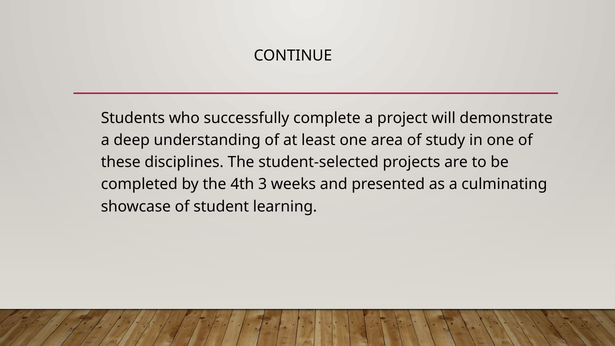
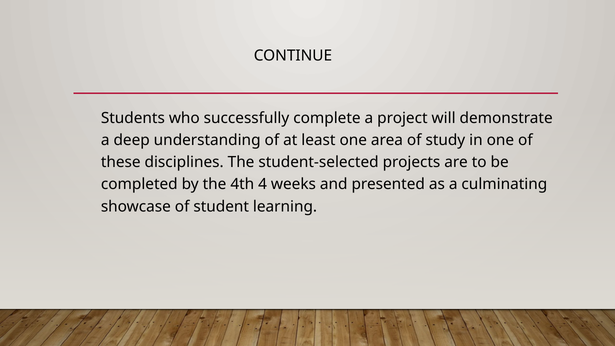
3: 3 -> 4 (263, 184)
